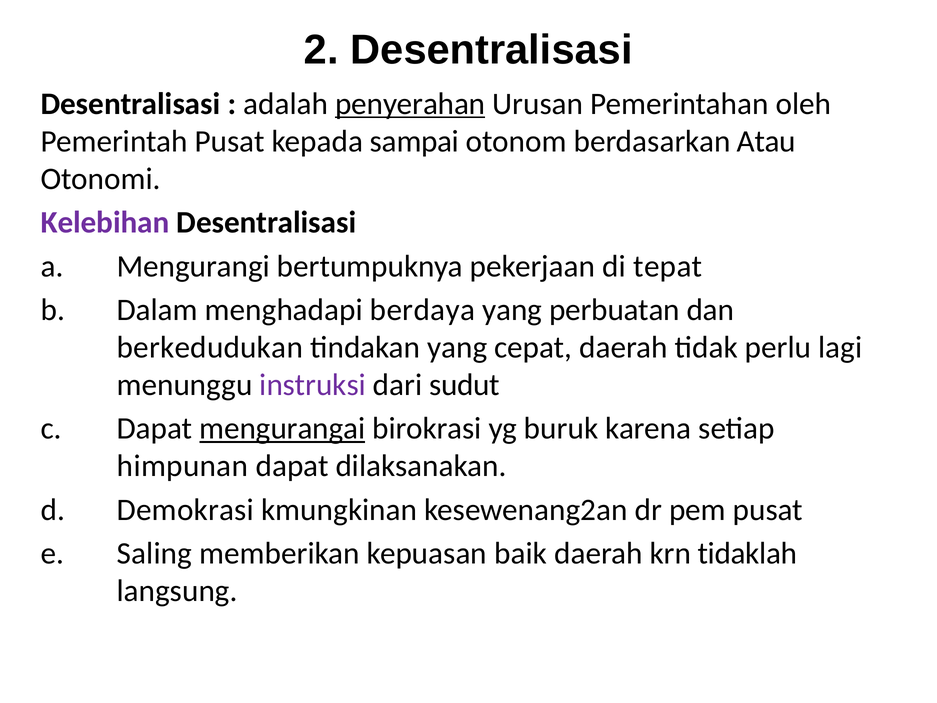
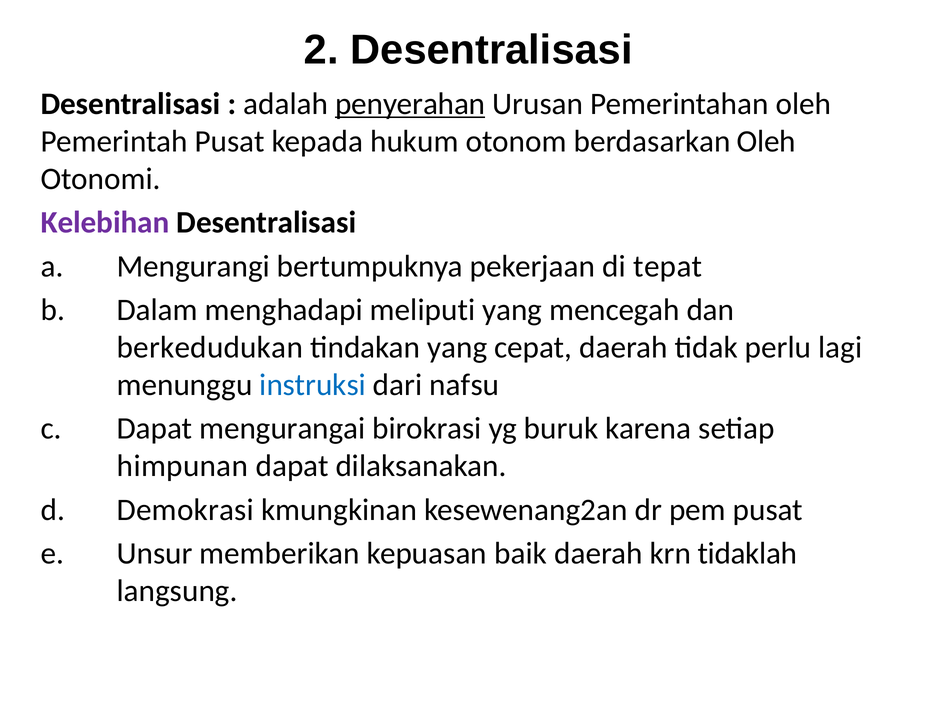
sampai: sampai -> hukum (414, 141)
berdasarkan Atau: Atau -> Oleh (766, 141)
berdaya: berdaya -> meliputi (423, 310)
perbuatan: perbuatan -> mencegah (614, 310)
instruksi colour: purple -> blue (313, 385)
sudut: sudut -> nafsu (464, 385)
mengurangai underline: present -> none (282, 428)
Saling: Saling -> Unsur (155, 553)
